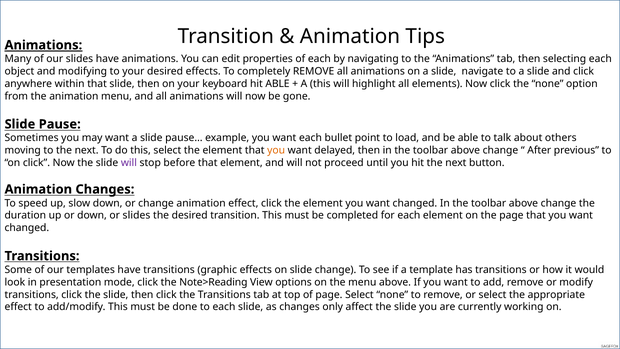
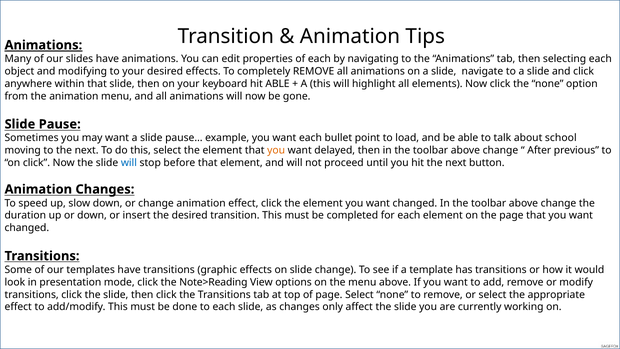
others: others -> school (561, 138)
will colour: purple -> blue (129, 163)
or slides: slides -> insert (137, 215)
